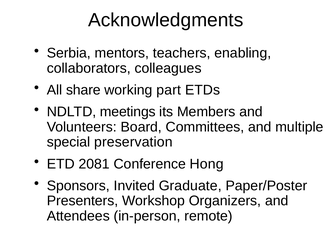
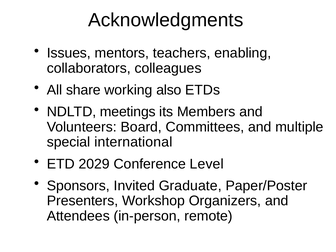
Serbia: Serbia -> Issues (69, 53)
part: part -> also (169, 90)
preservation: preservation -> international (133, 142)
2081: 2081 -> 2029 (94, 164)
Hong: Hong -> Level (207, 164)
